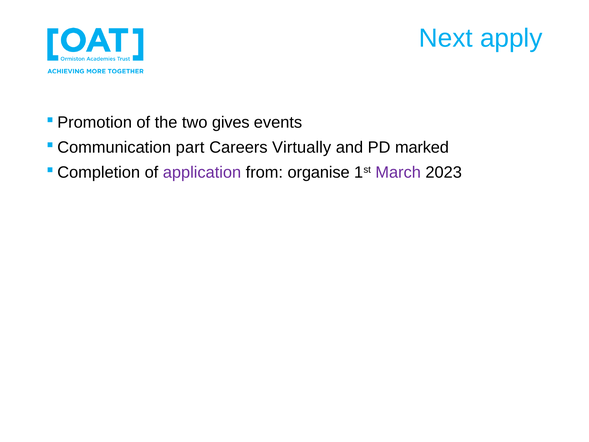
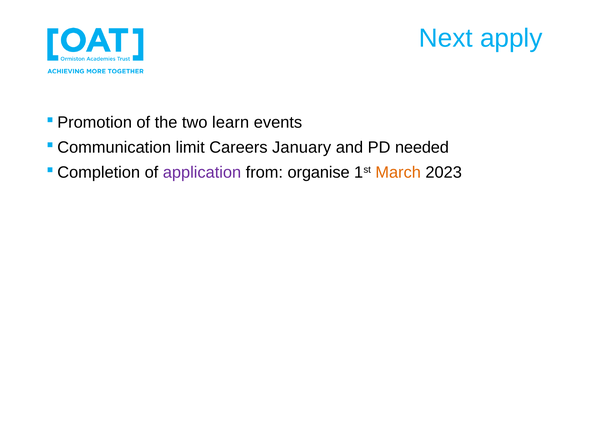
gives: gives -> learn (231, 122)
part: part -> limit (190, 147)
Virtually: Virtually -> January (302, 147)
marked: marked -> needed (422, 147)
March colour: purple -> orange (398, 172)
